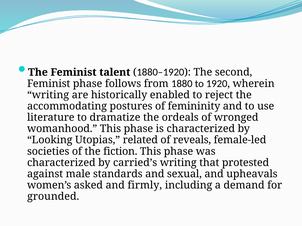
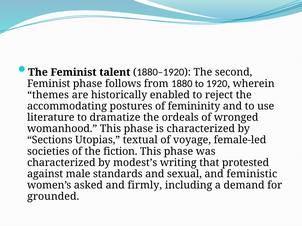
writing: writing -> themes (48, 95)
Looking: Looking -> Sections (50, 140)
related: related -> textual (140, 140)
reveals: reveals -> voyage (192, 140)
carried’s: carried’s -> modest’s (135, 163)
upheavals: upheavals -> feministic (252, 174)
